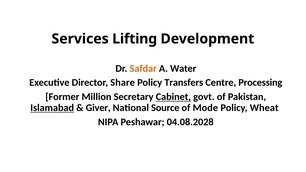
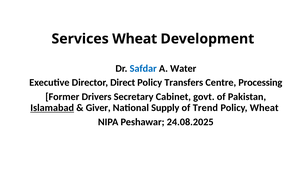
Services Lifting: Lifting -> Wheat (135, 39)
Safdar colour: orange -> blue (143, 68)
Share: Share -> Direct (123, 83)
Million: Million -> Drivers (97, 97)
Cabinet underline: present -> none (173, 97)
Source: Source -> Supply (165, 108)
Mode: Mode -> Trend (205, 108)
04.08.2028: 04.08.2028 -> 24.08.2025 (190, 122)
